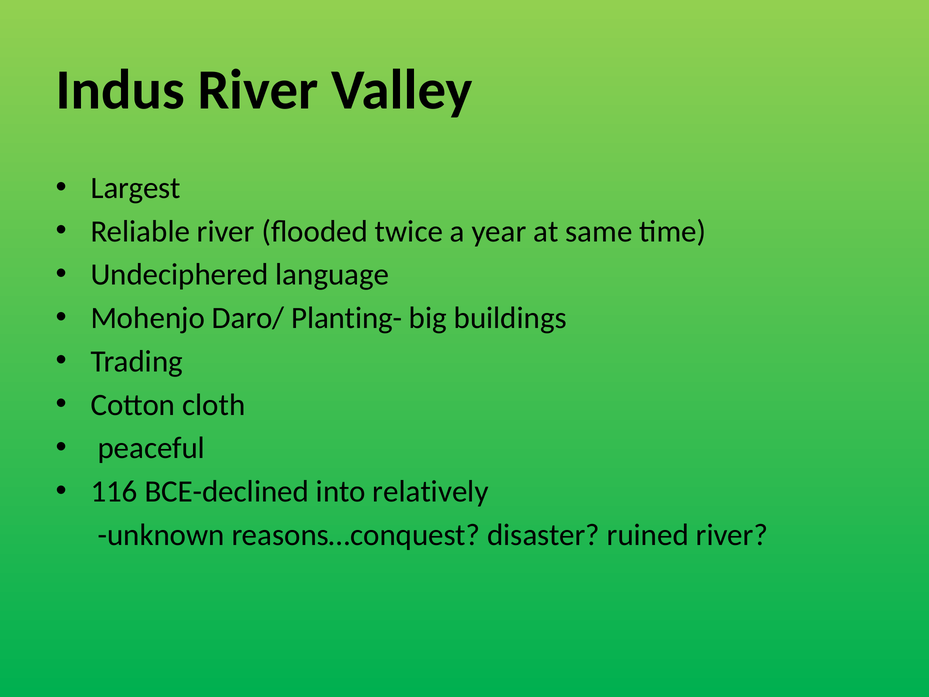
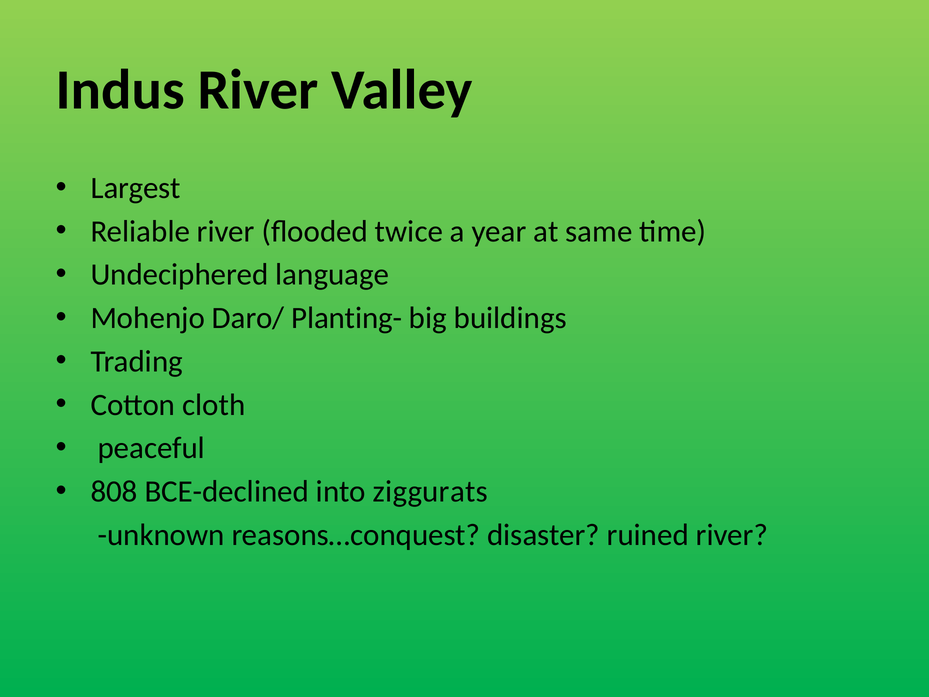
116: 116 -> 808 (114, 491)
relatively: relatively -> ziggurats (430, 491)
